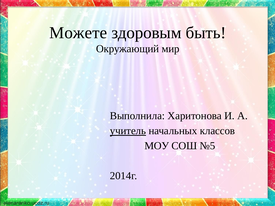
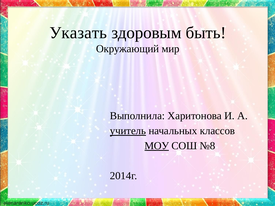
Можете: Можете -> Указать (78, 33)
МОУ underline: none -> present (157, 146)
№5: №5 -> №8 (207, 146)
